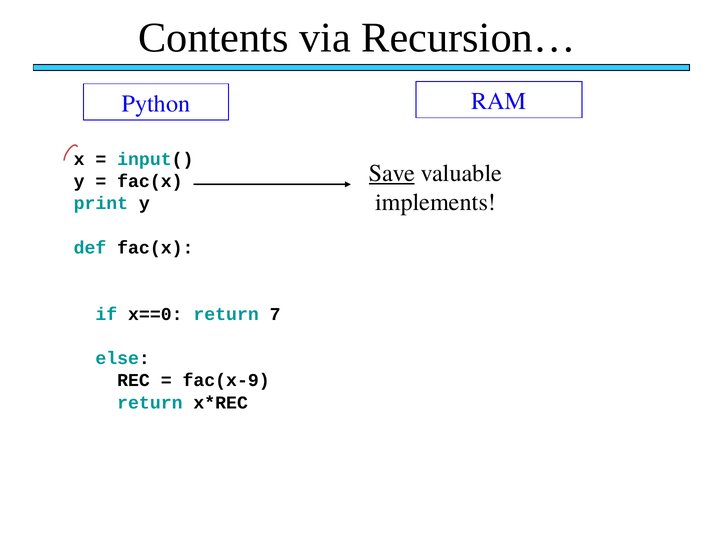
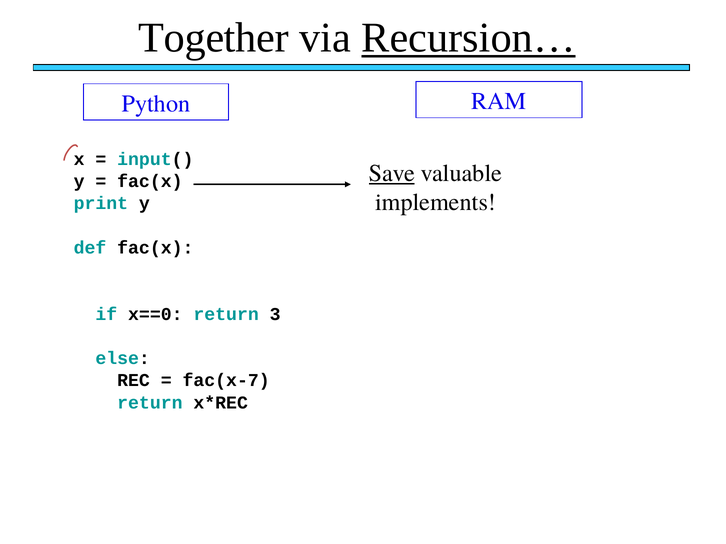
Contents: Contents -> Together (214, 38)
Recursion… underline: none -> present (468, 38)
7: 7 -> 3 (275, 314)
fac(x-9: fac(x-9 -> fac(x-7 (226, 381)
